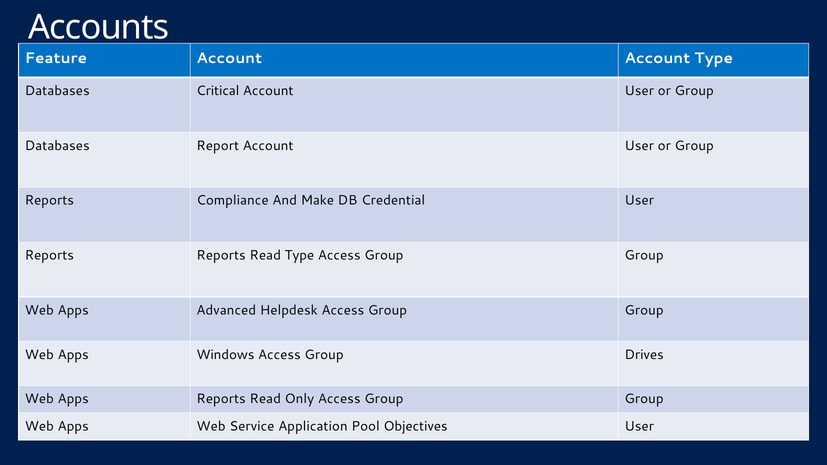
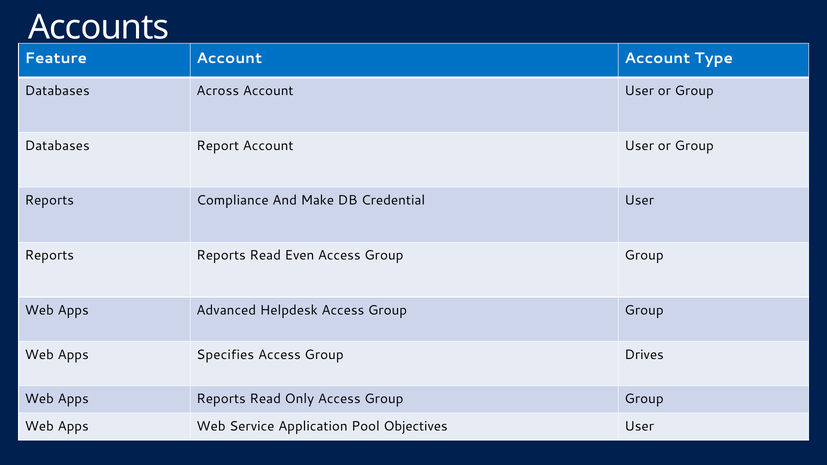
Critical: Critical -> Across (218, 91)
Read Type: Type -> Even (299, 255)
Windows: Windows -> Specifies (225, 355)
